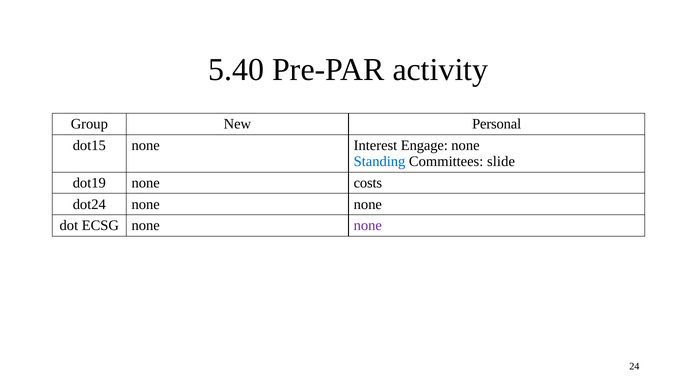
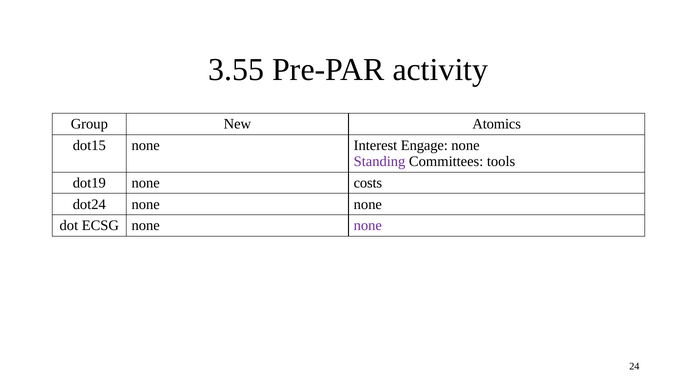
5.40: 5.40 -> 3.55 (236, 70)
Personal: Personal -> Atomics (497, 124)
Standing colour: blue -> purple (380, 162)
slide: slide -> tools (501, 162)
